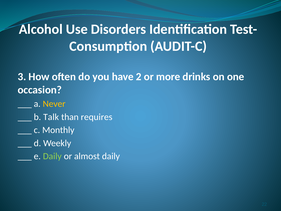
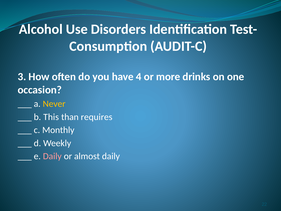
2: 2 -> 4 (139, 77)
Talk: Talk -> This (51, 117)
Daily colour: light green -> pink (52, 156)
